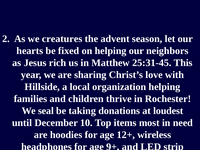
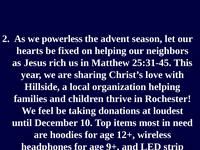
creatures: creatures -> powerless (62, 39)
seal: seal -> feel (46, 111)
